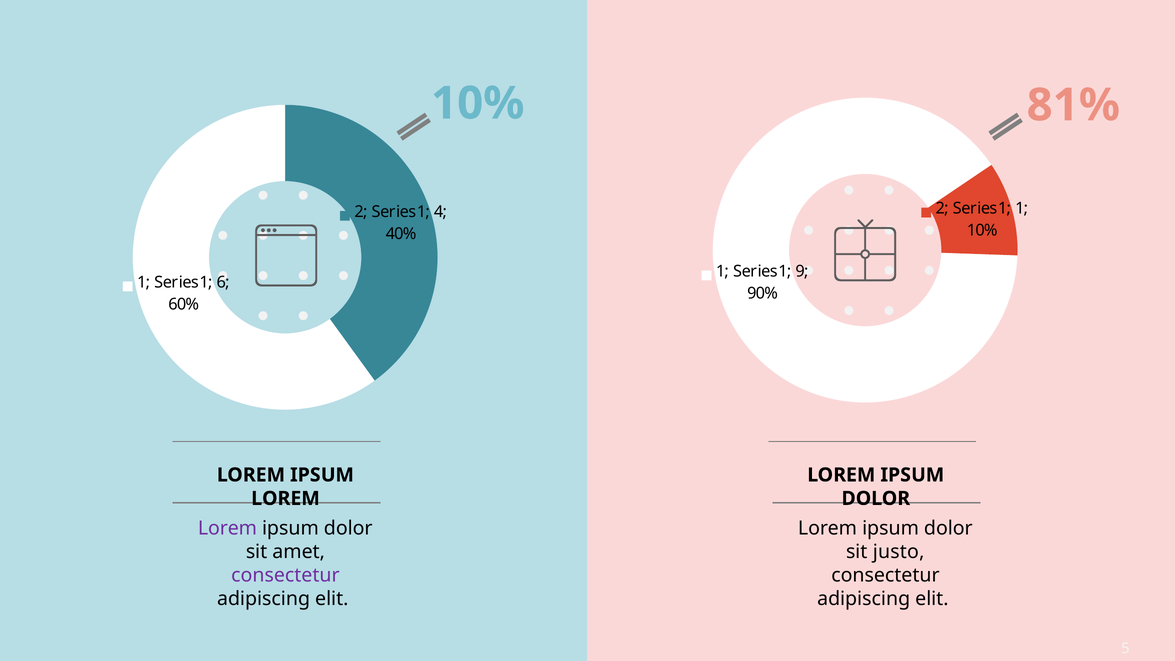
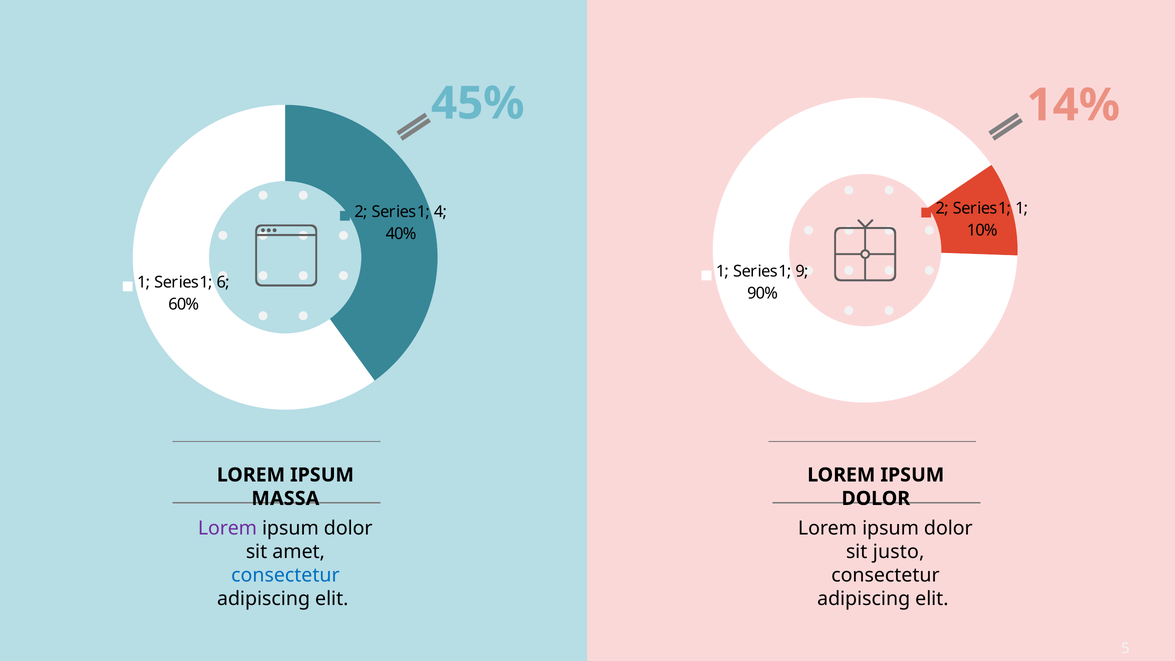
10%: 10% -> 45% (478, 103)
81%: 81% -> 14% (1073, 105)
LOREM: LOREM -> MASSA (285, 498)
consectetur colour: purple -> blue (285, 575)
